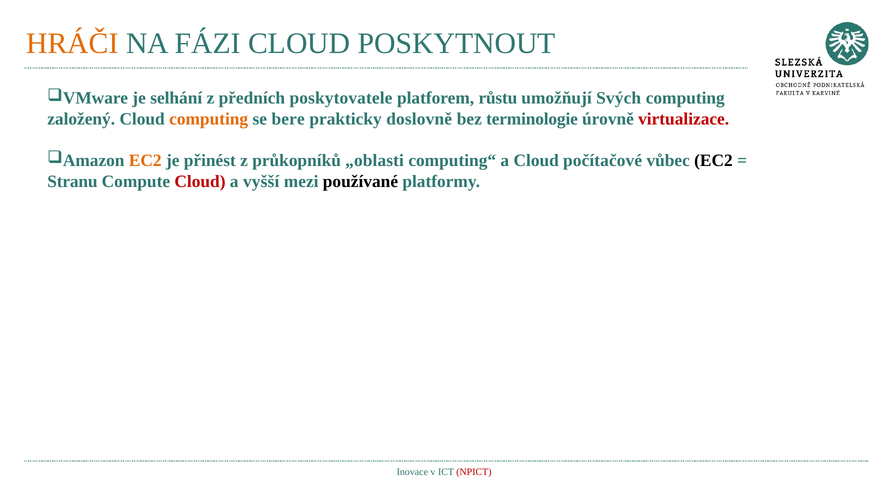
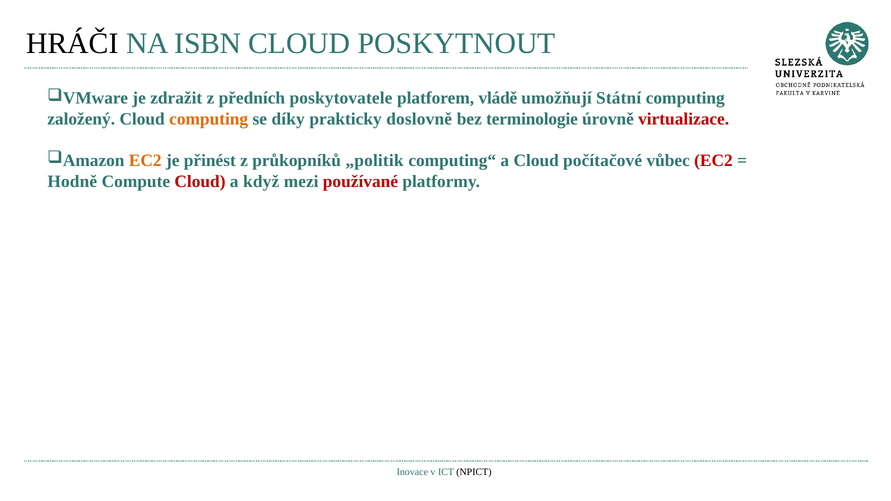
HRÁČI colour: orange -> black (72, 43)
FÁZI: FÁZI -> ISBN (208, 43)
selhání: selhání -> zdražit (176, 98)
růstu: růstu -> vládě (498, 98)
Svých: Svých -> Státní (619, 98)
bere: bere -> díky (288, 119)
„oblasti: „oblasti -> „politik (375, 161)
EC2 colour: black -> red (713, 161)
Stranu: Stranu -> Hodně (72, 181)
vyšší: vyšší -> když (261, 181)
používané colour: black -> red (360, 181)
NPICT colour: red -> black (474, 472)
